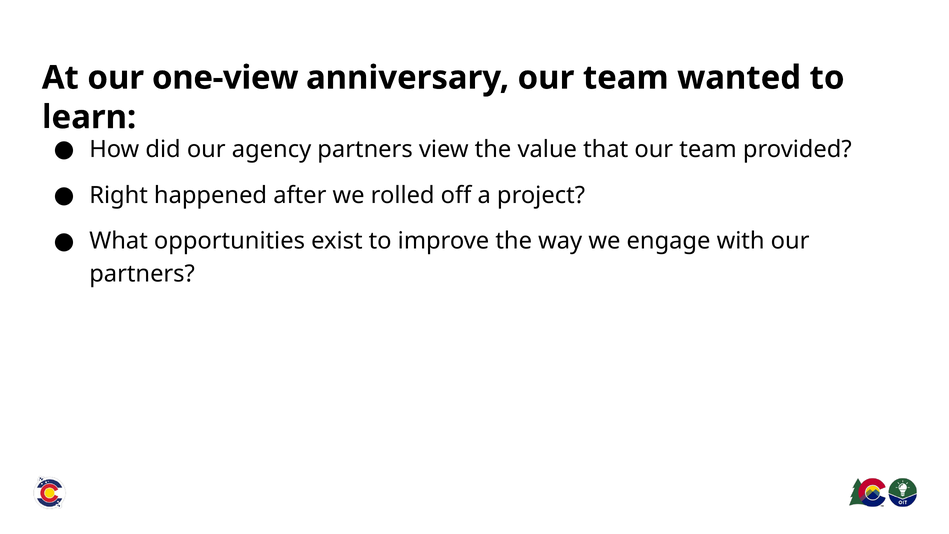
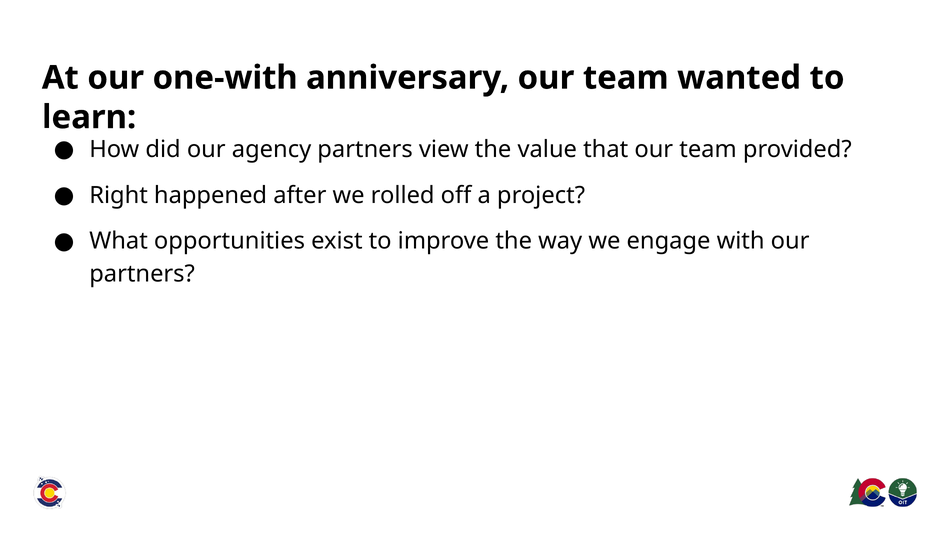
one-view: one-view -> one-with (225, 78)
